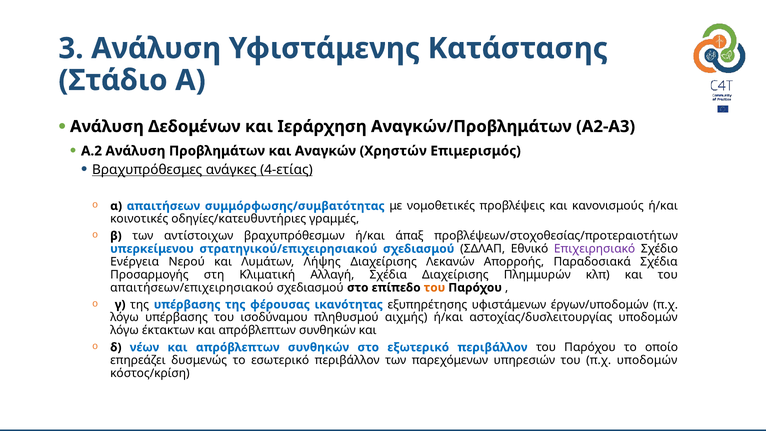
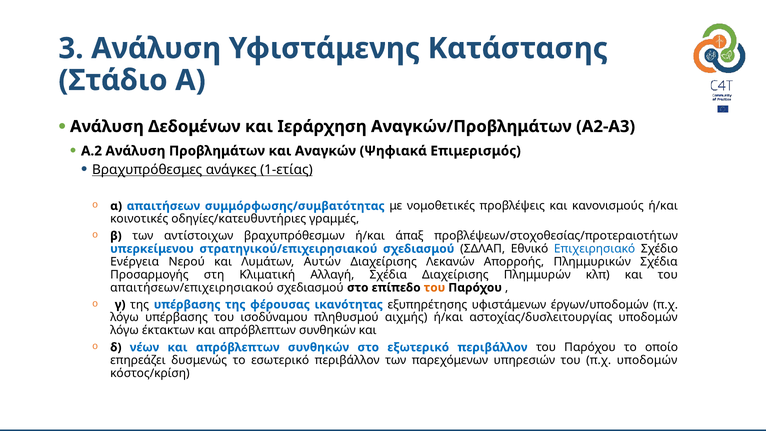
Χρηστών: Χρηστών -> Ψηφιακά (393, 151)
4-ετίας: 4-ετίας -> 1-ετίας (286, 170)
Επιχειρησιακό colour: purple -> blue (595, 249)
Λήψης: Λήψης -> Αυτών (322, 262)
Παραδοσιακά: Παραδοσιακά -> Πλημμυρικών (592, 262)
